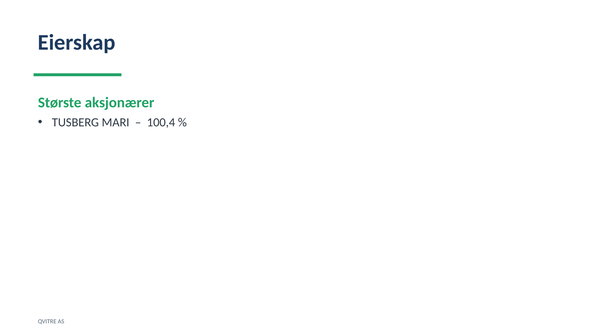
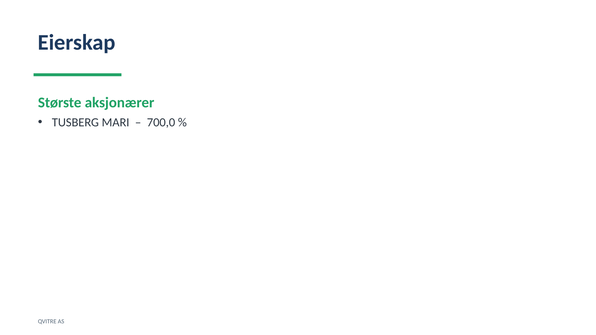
100,4: 100,4 -> 700,0 (161, 123)
